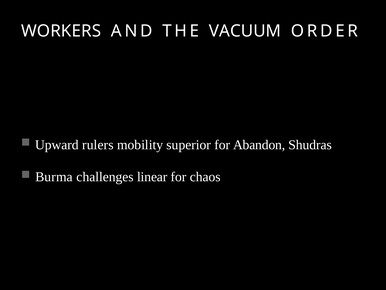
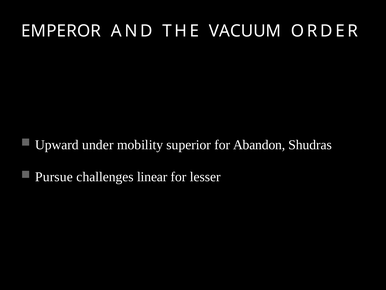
WORKERS: WORKERS -> EMPEROR (61, 31)
rulers: rulers -> under (98, 145)
Burma: Burma -> Pursue (54, 177)
chaos: chaos -> lesser (205, 177)
